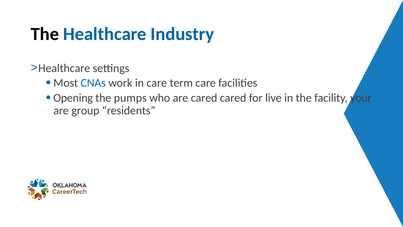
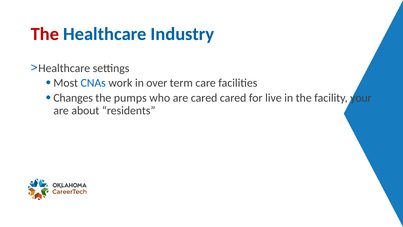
The colour: black -> red (45, 34)
in care: care -> over (157, 83)
Opening: Opening -> Changes (73, 98)
group: group -> about (85, 110)
